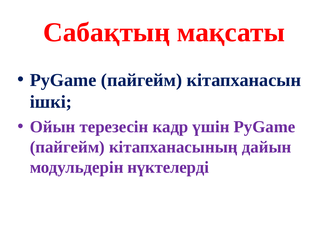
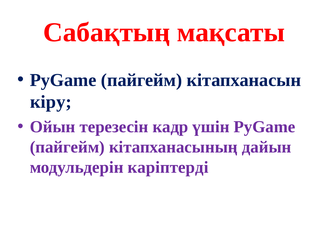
ішкі: ішкі -> кіру (51, 102)
нүктелерді: нүктелерді -> каріптерді (168, 167)
